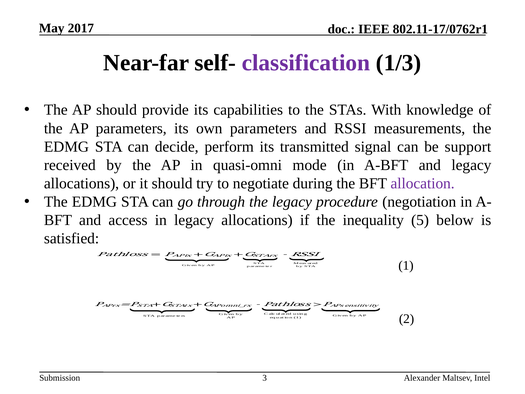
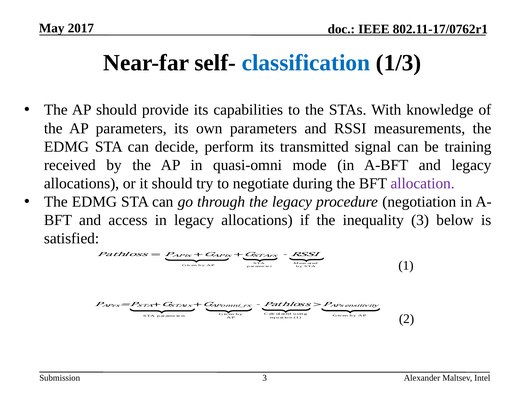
classification colour: purple -> blue (306, 63)
support: support -> training (468, 147)
inequality 5: 5 -> 3 (420, 220)
